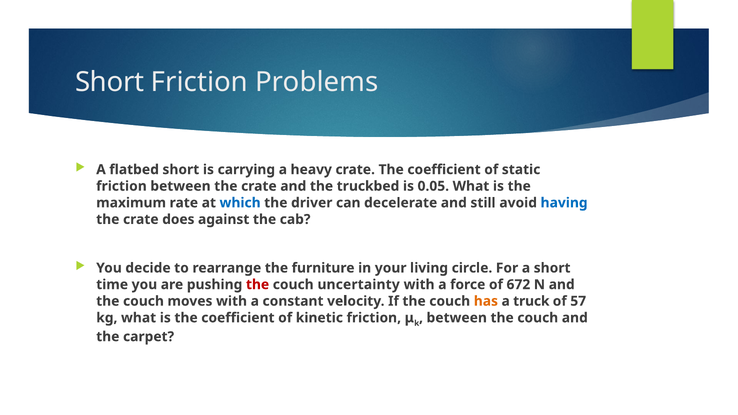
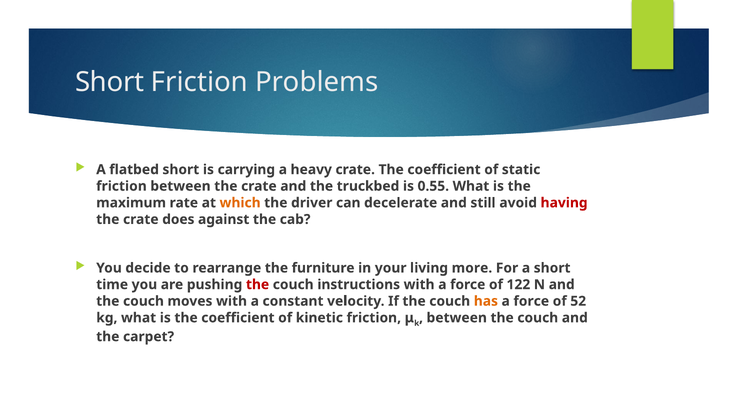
0.05: 0.05 -> 0.55 (433, 186)
which colour: blue -> orange (240, 203)
having colour: blue -> red (564, 203)
circle: circle -> more (472, 268)
uncertainty: uncertainty -> instructions (359, 285)
672: 672 -> 122 (518, 285)
truck: truck -> force (531, 301)
57: 57 -> 52 (578, 301)
